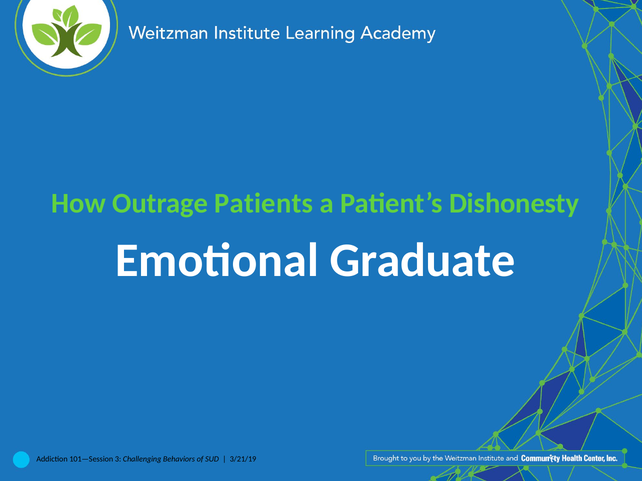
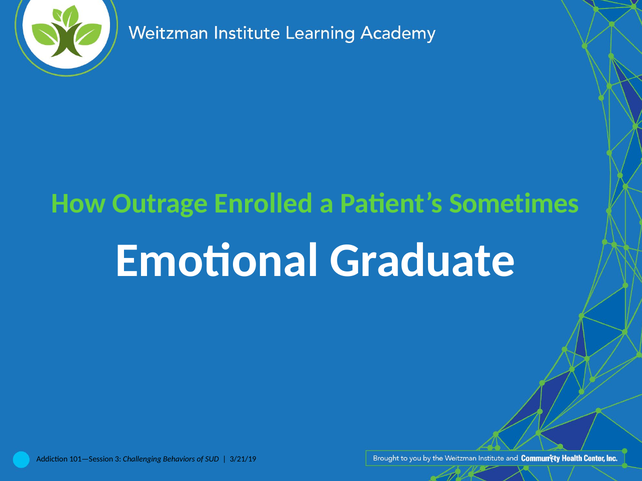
Patients: Patients -> Enrolled (264, 204)
Dishonesty: Dishonesty -> Sometimes (514, 204)
